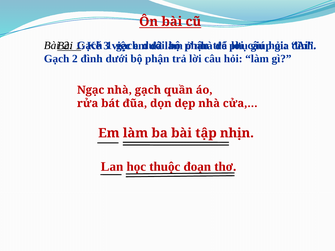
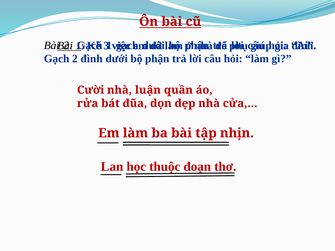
Ngạc: Ngạc -> Cười (91, 90)
nhà gạch: gạch -> luận (148, 90)
